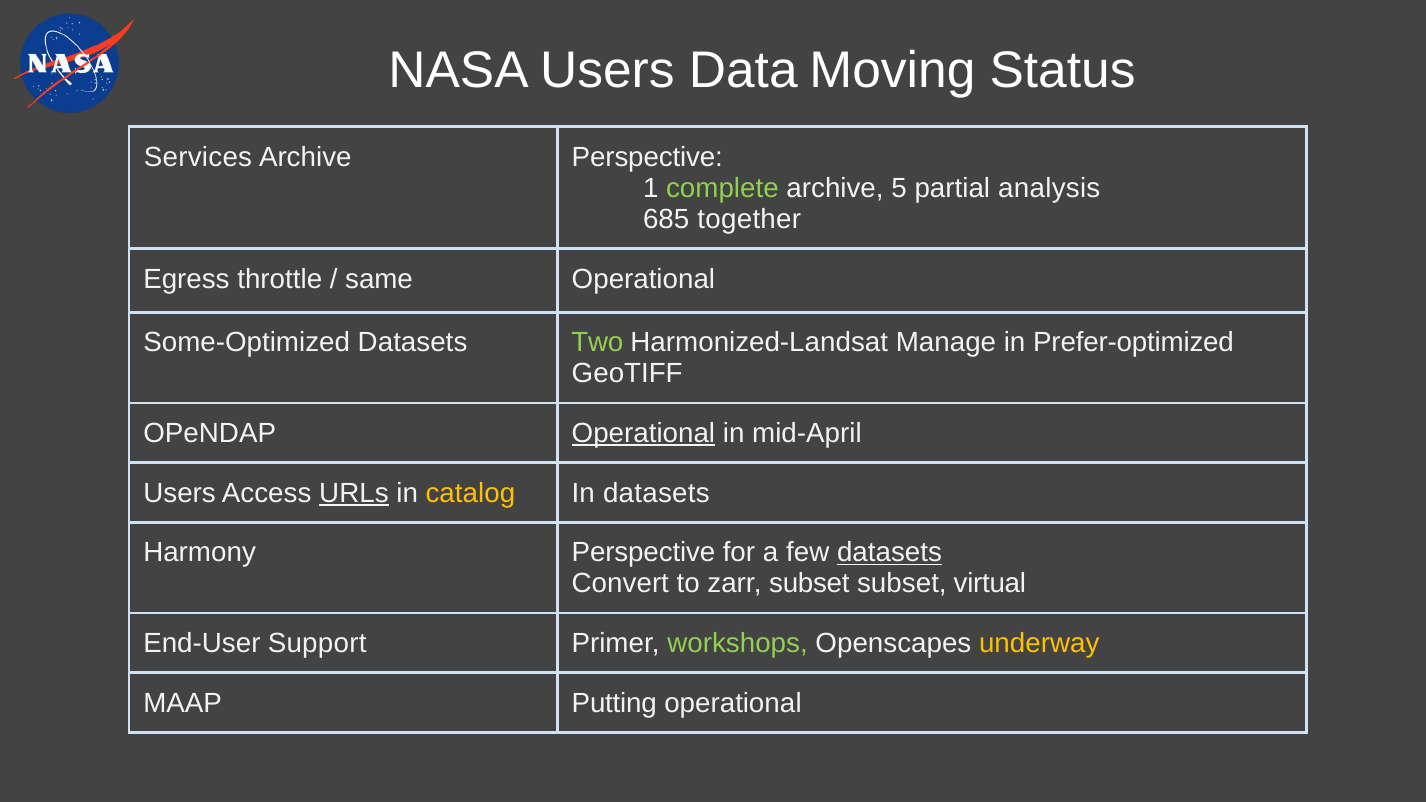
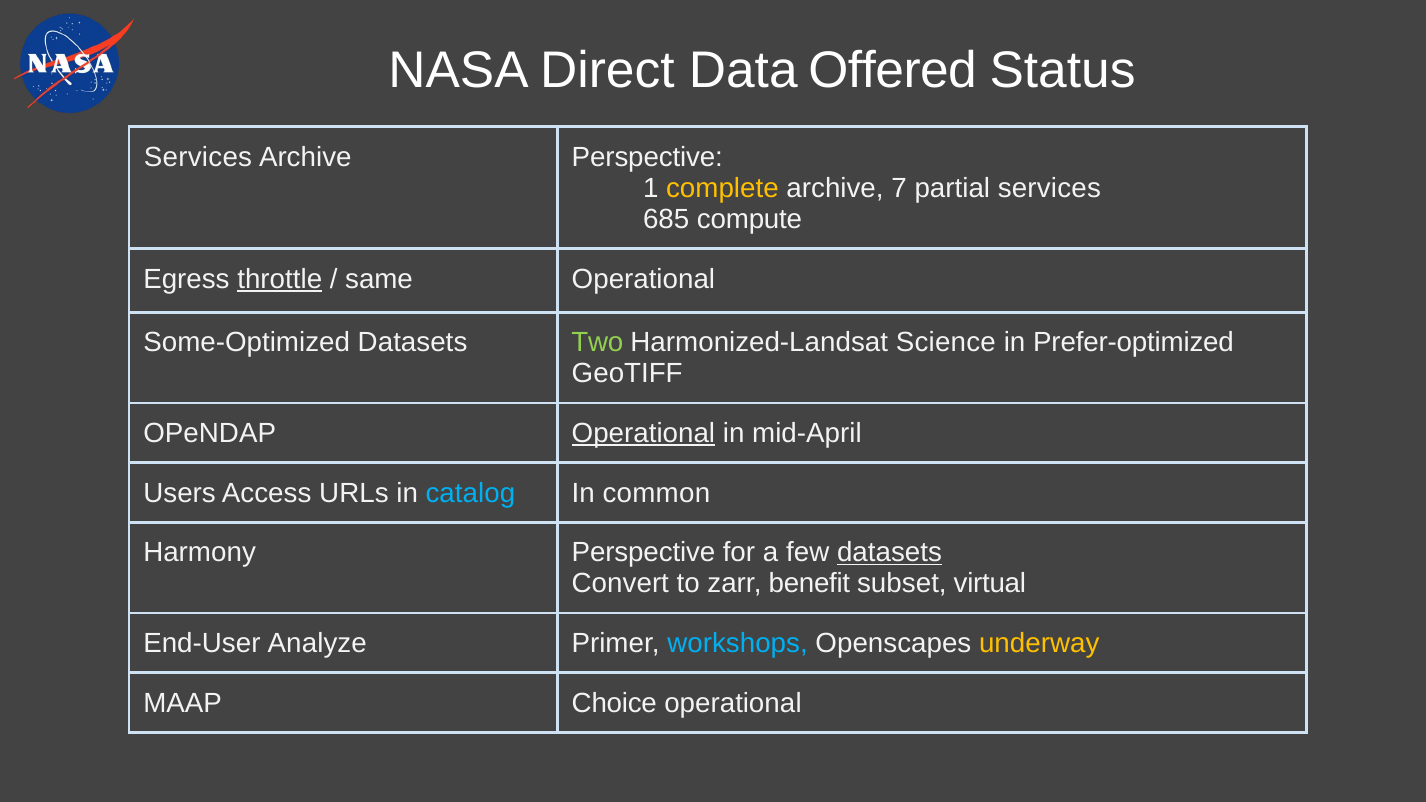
NASA Users: Users -> Direct (607, 71)
Moving: Moving -> Offered (893, 71)
complete colour: light green -> yellow (722, 188)
5: 5 -> 7 (899, 188)
partial analysis: analysis -> services (1049, 188)
together: together -> compute (750, 219)
throttle underline: none -> present (280, 279)
Manage: Manage -> Science (946, 343)
URLs underline: present -> none (354, 493)
catalog colour: yellow -> light blue (470, 493)
In datasets: datasets -> common (656, 493)
zarr subset: subset -> benefit (809, 584)
Support: Support -> Analyze (317, 643)
workshops colour: light green -> light blue (738, 643)
Putting: Putting -> Choice (614, 703)
